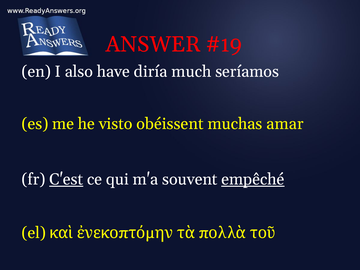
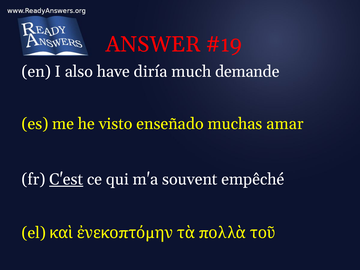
seríamos: seríamos -> demande (247, 72)
obéissent: obéissent -> enseñado (170, 124)
empêché underline: present -> none (253, 179)
